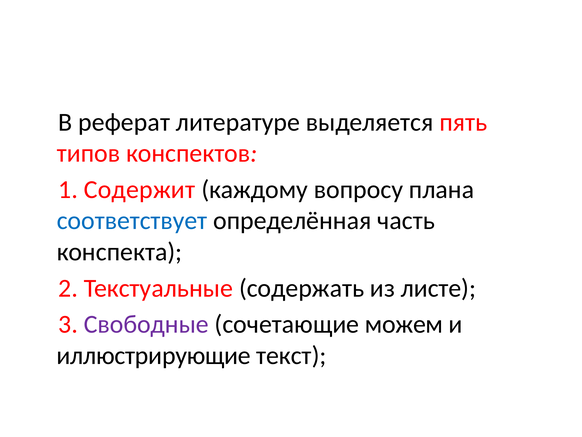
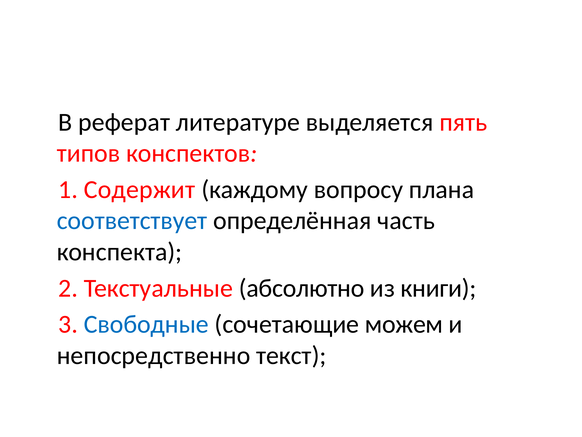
содержать: содержать -> абсолютно (302, 288)
листе: листе -> книги (438, 288)
Свободные colour: purple -> blue (146, 324)
иллюстрирующие: иллюстрирующие -> непосредственно (154, 355)
